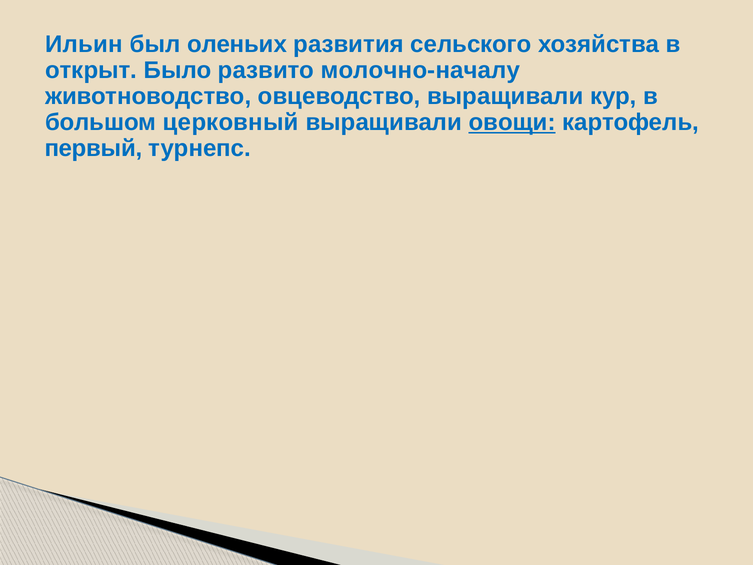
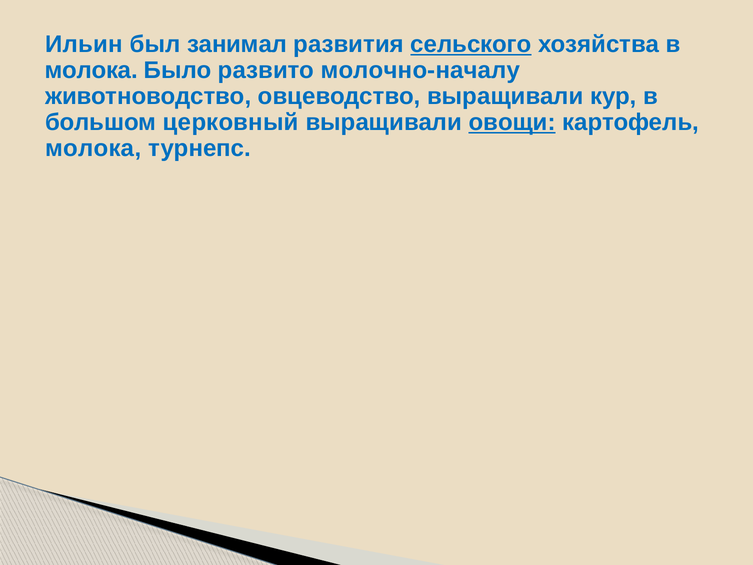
оленьих: оленьих -> занимал (237, 44)
сельского underline: none -> present (471, 44)
открыт: открыт -> молока (91, 70)
первый: первый -> молока (93, 148)
